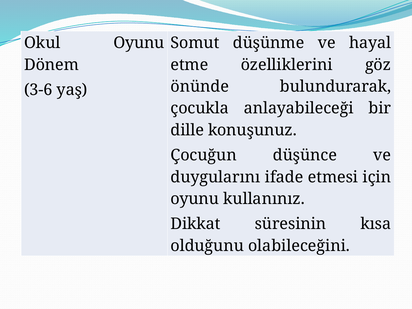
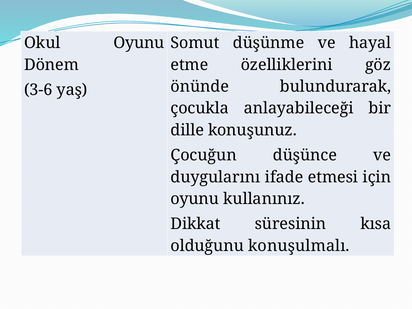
olabileceğini: olabileceğini -> konuşulmalı (299, 246)
